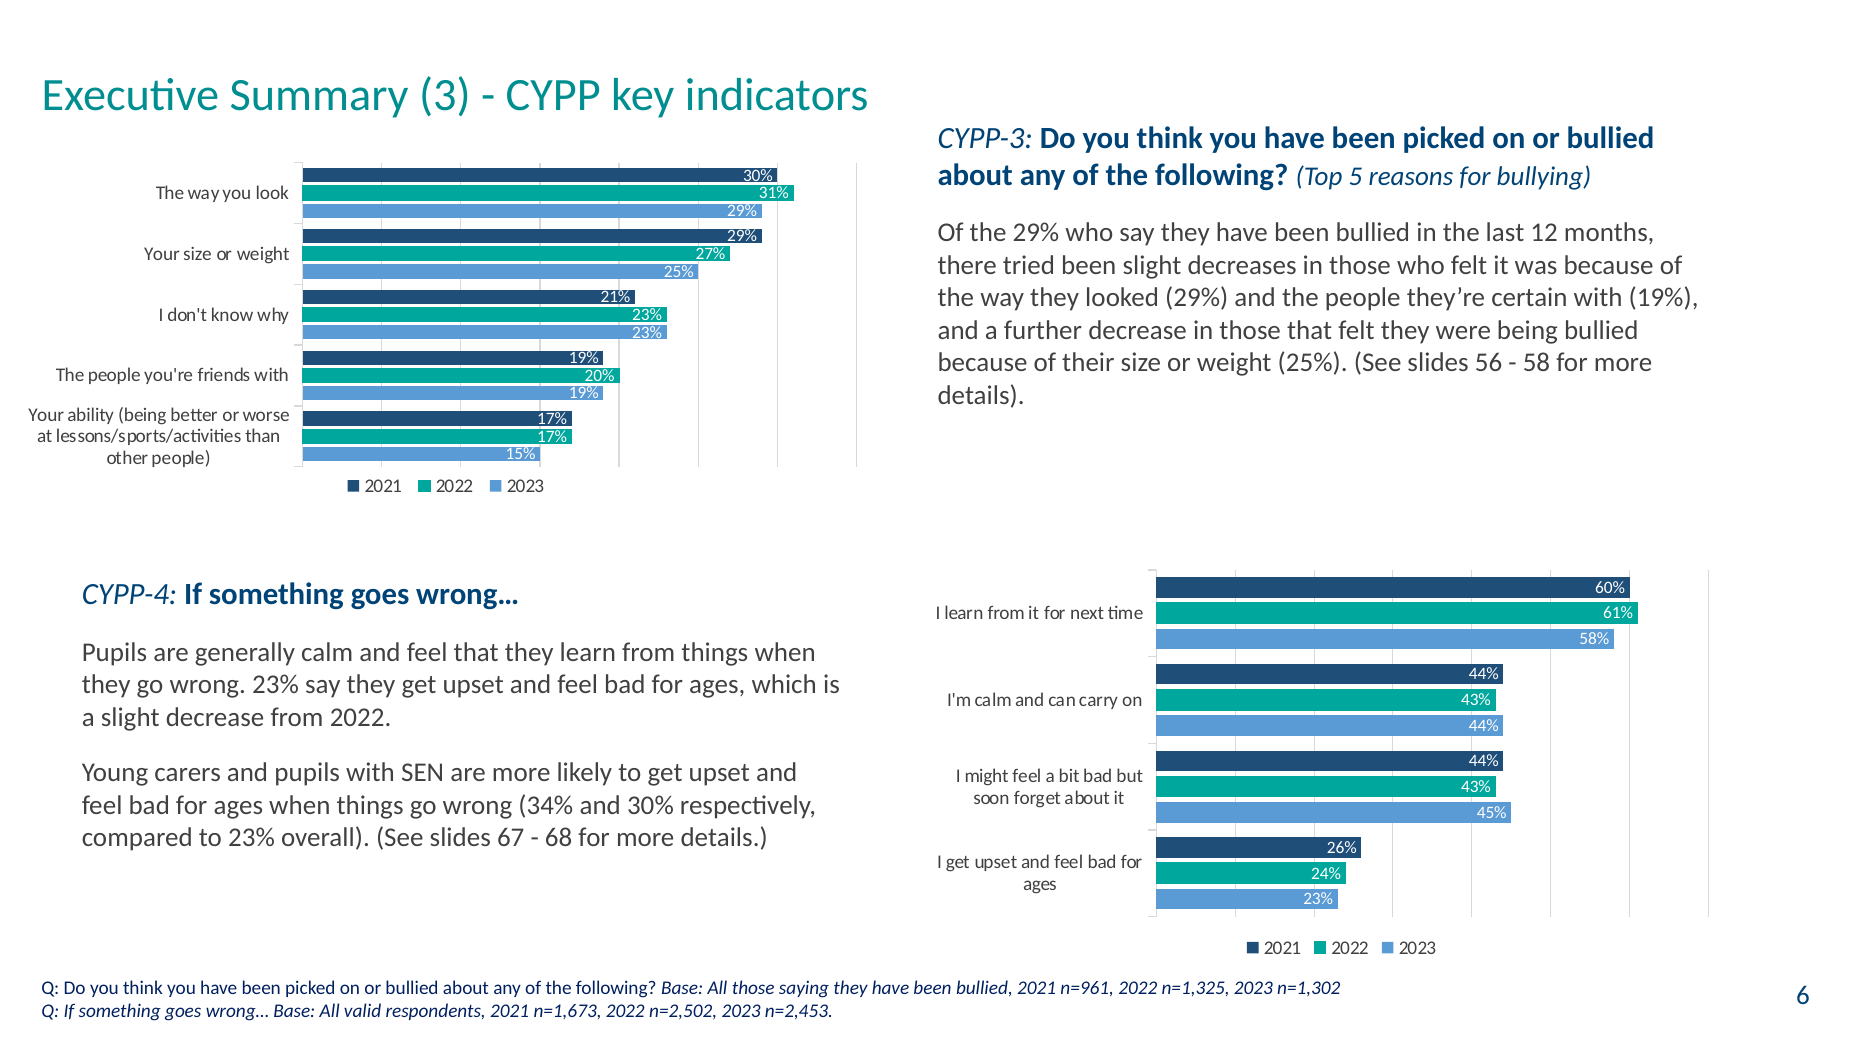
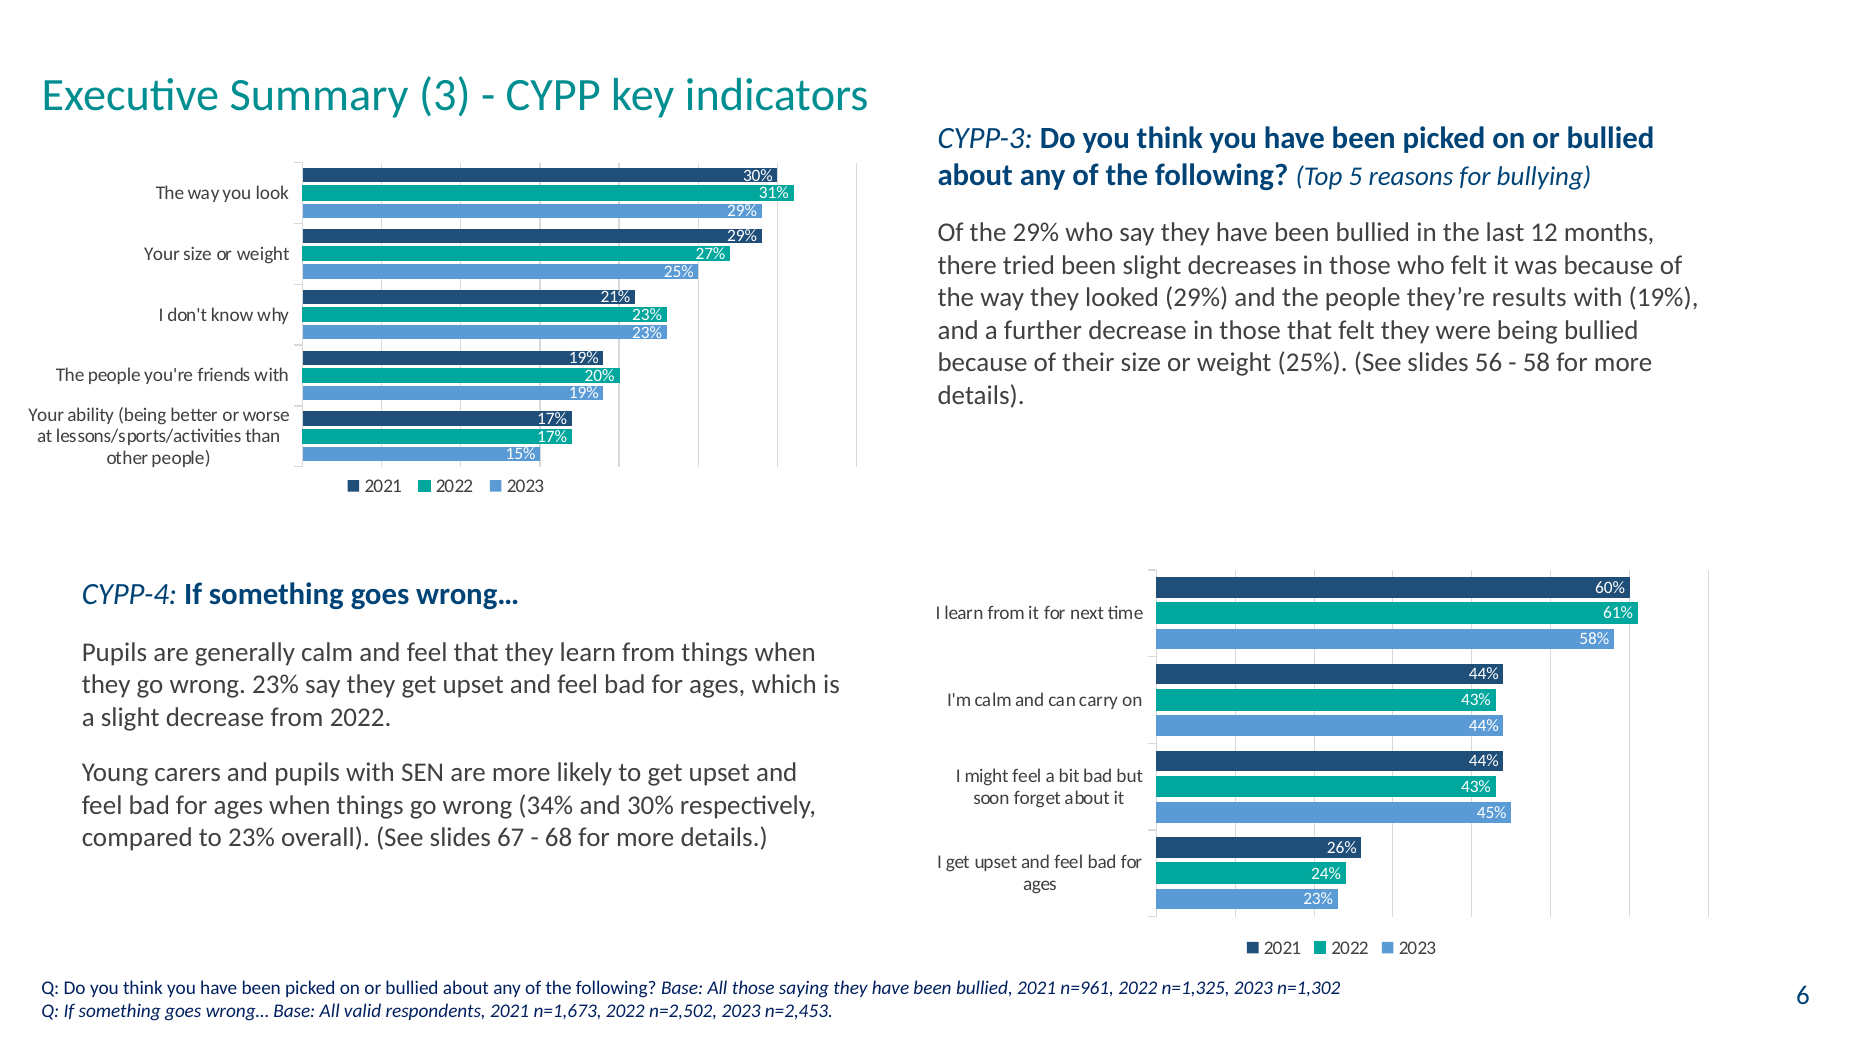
certain: certain -> results (1529, 298)
